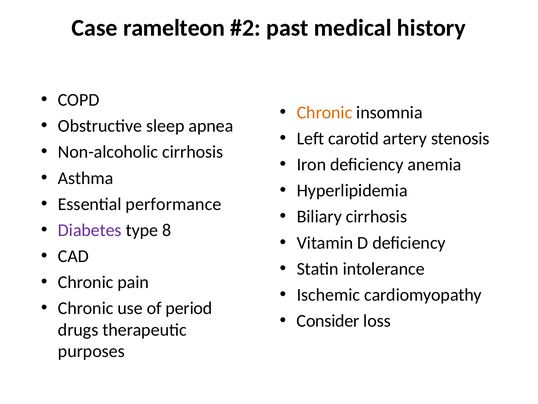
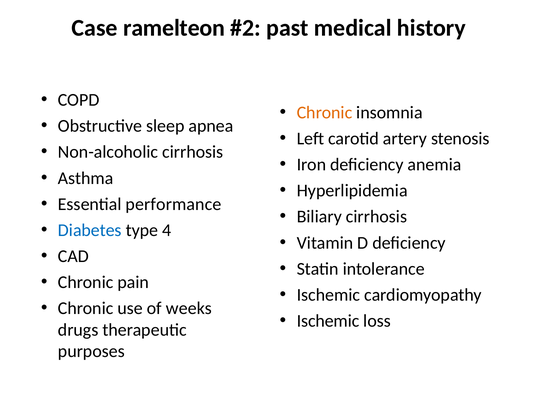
Diabetes colour: purple -> blue (90, 230)
8: 8 -> 4 (167, 230)
period: period -> weeks (189, 308)
Consider: Consider -> Ischemic (328, 320)
